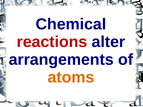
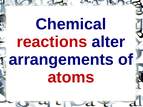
atoms colour: orange -> red (71, 77)
